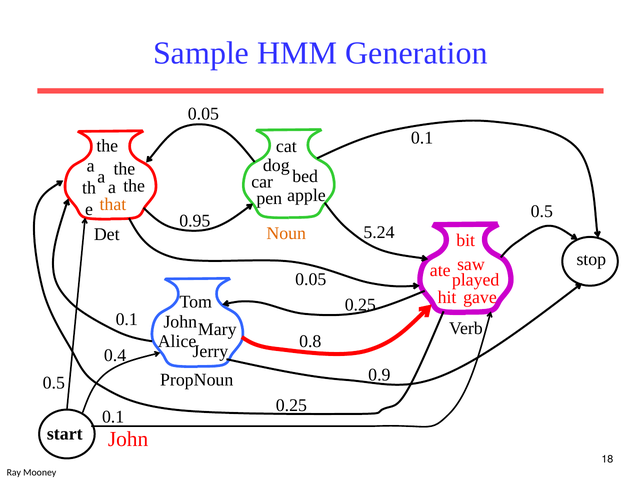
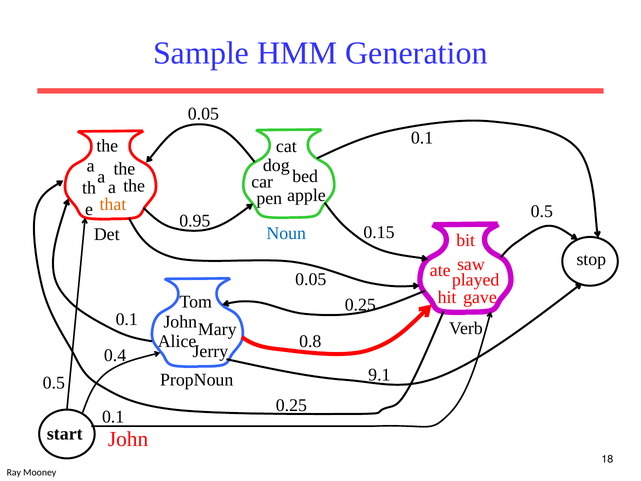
5.24: 5.24 -> 0.15 (379, 232)
Noun colour: orange -> blue (286, 233)
0.9: 0.9 -> 9.1 (379, 374)
